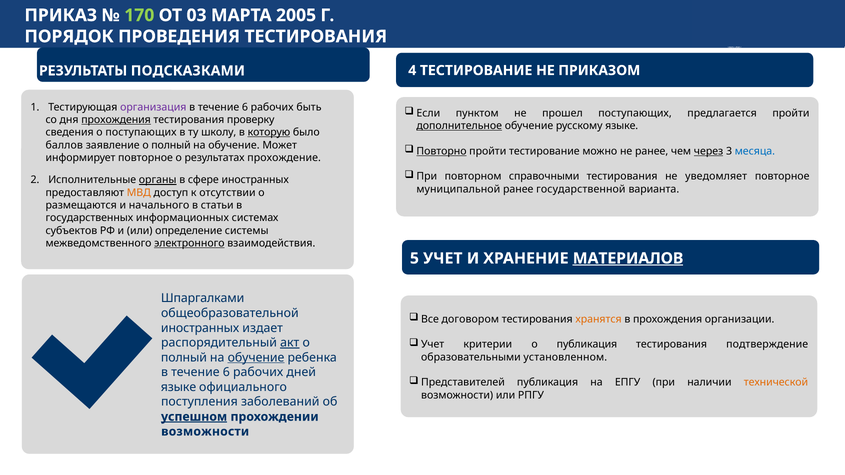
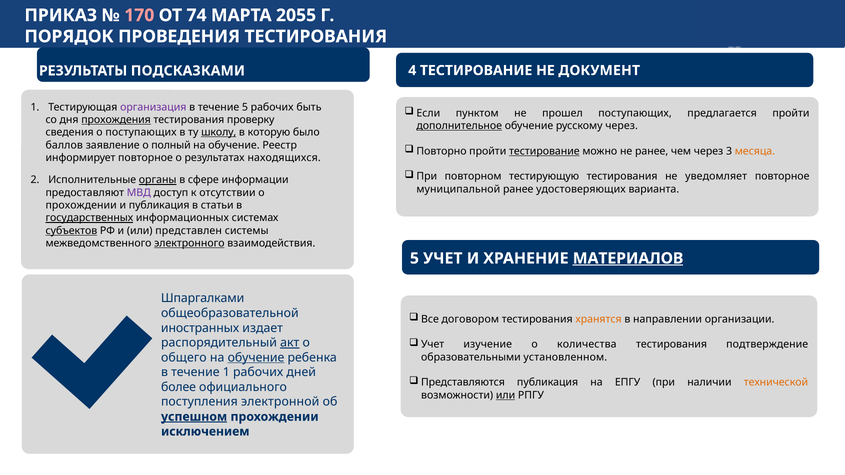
170 colour: light green -> pink (139, 15)
03: 03 -> 74 (197, 15)
2005: 2005 -> 2055 (296, 15)
ПРИКАЗОМ: ПРИКАЗОМ -> ДОКУМЕНТ (599, 71)
6: 6 -> 5 (245, 107)
русскому языке: языке -> через (622, 126)
школу underline: none -> present (219, 132)
которую underline: present -> none (269, 132)
Может: Может -> Реестр (280, 145)
Повторно underline: present -> none (441, 151)
тестирование underline: none -> present (544, 151)
через underline: present -> none (709, 151)
месяца colour: blue -> orange (755, 151)
прохождение: прохождение -> находящихся (284, 158)
справочными: справочными -> тестирующую (544, 177)
сфере иностранных: иностранных -> информации (255, 180)
государственной: государственной -> удостоверяющих (581, 189)
МВД colour: orange -> purple (139, 193)
размещаются: размещаются -> прохождении (81, 205)
и начального: начального -> публикация (159, 205)
государственных underline: none -> present (89, 218)
субъектов underline: none -> present (71, 231)
определение: определение -> представлен (189, 231)
в прохождения: прохождения -> направлении (668, 319)
критерии: критерии -> изучение (488, 345)
о публикация: публикация -> количества (587, 345)
полный: полный -> общего (184, 358)
6: 6 -> 1 (226, 373)
Представителей: Представителей -> Представляются (463, 383)
языке: языке -> более (179, 387)
или underline: none -> present (506, 395)
заболеваний: заболеваний -> электронной (280, 402)
возможности: возможности -> исключением (205, 432)
